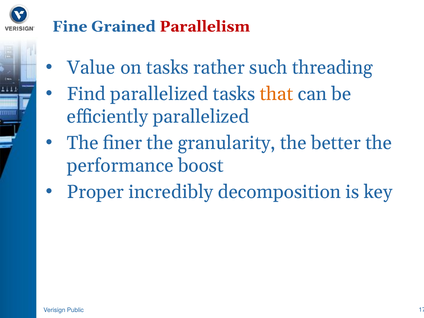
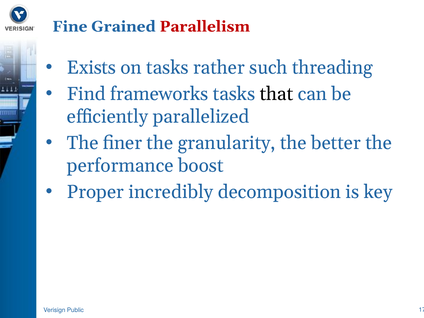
Value: Value -> Exists (92, 68)
Find parallelized: parallelized -> frameworks (159, 94)
that colour: orange -> black (276, 94)
